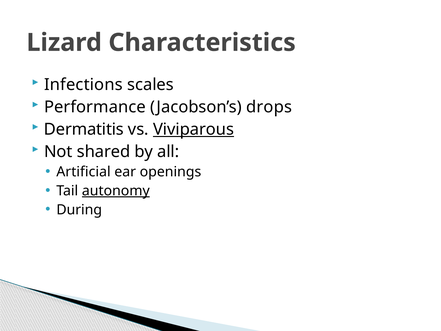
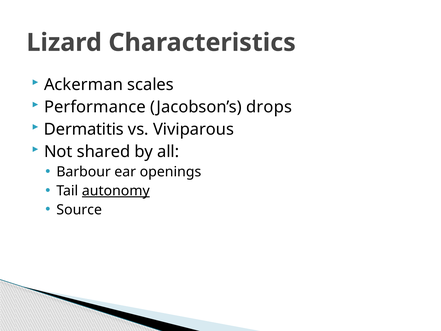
Infections: Infections -> Ackerman (83, 85)
Viviparous underline: present -> none (194, 129)
Artificial: Artificial -> Barbour (84, 172)
During: During -> Source (79, 210)
